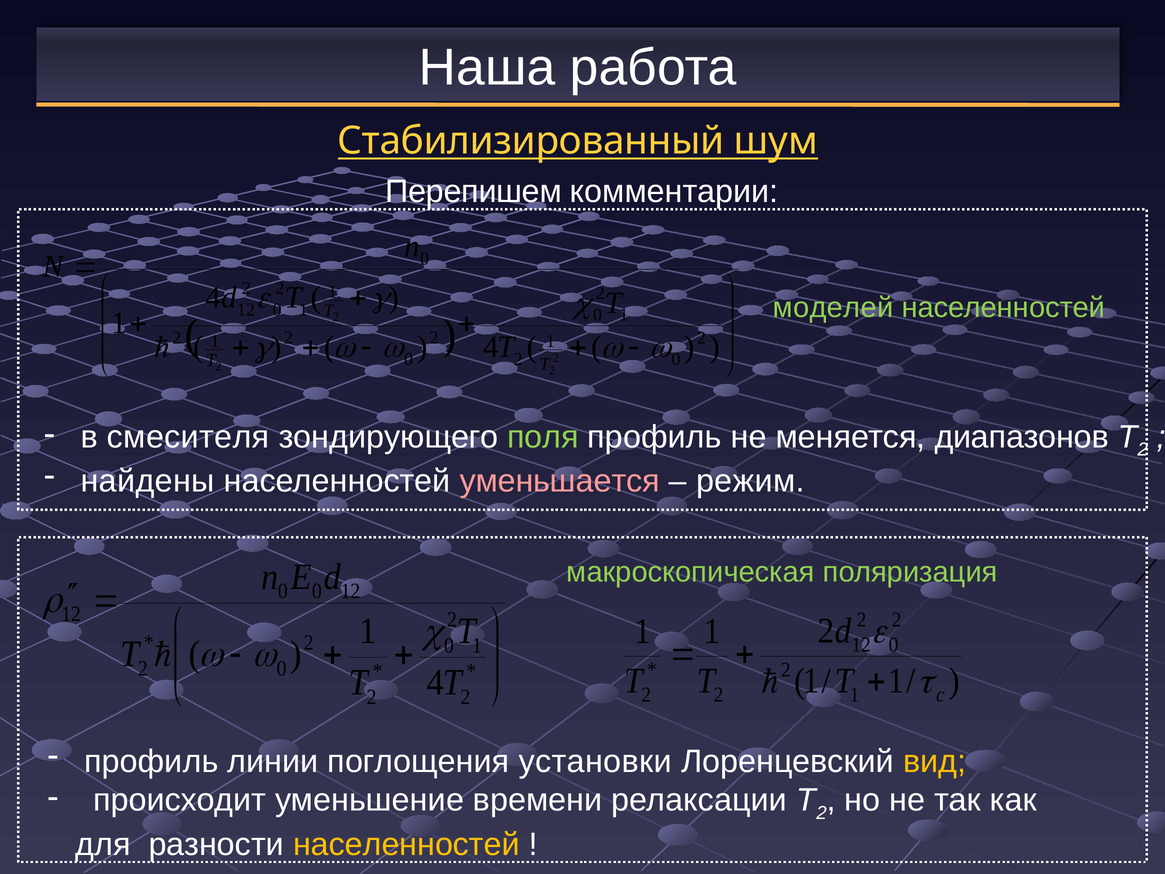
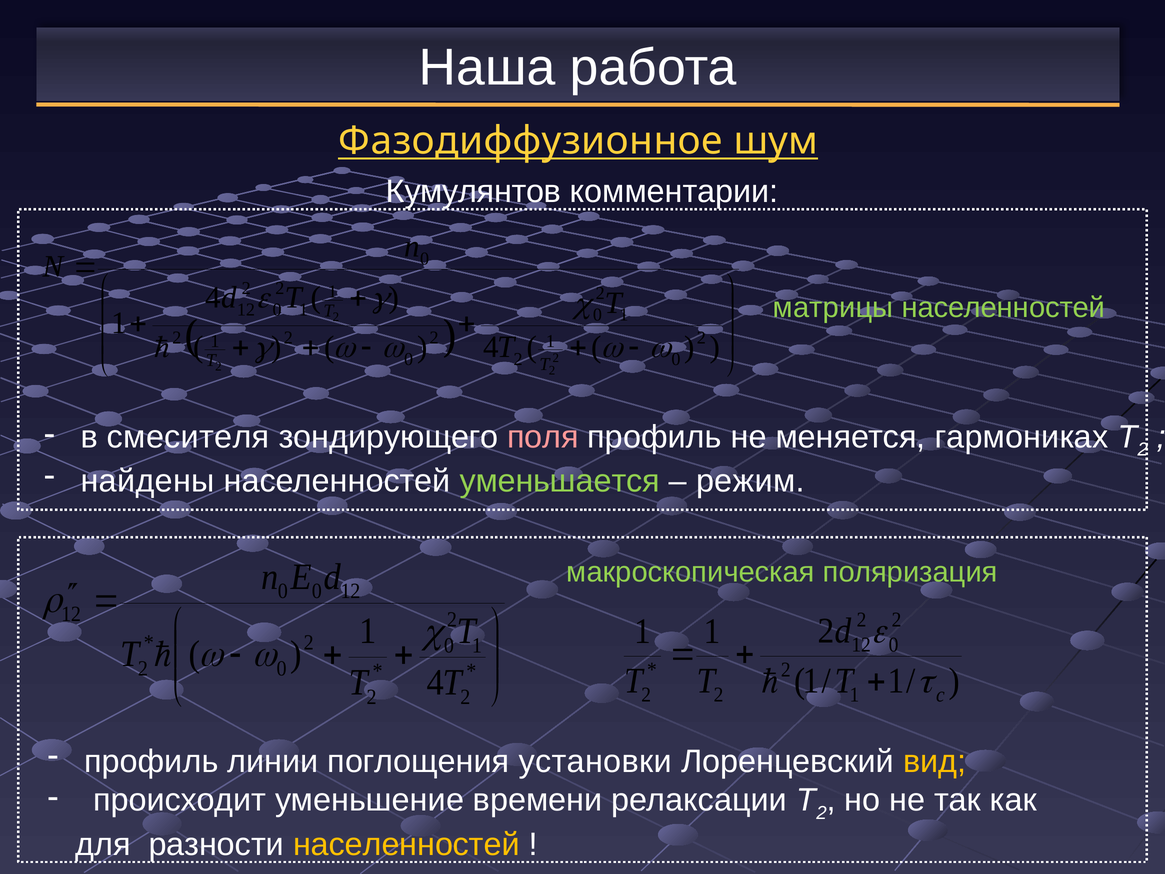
Стабилизированный: Стабилизированный -> Фазодиффузионное (531, 141)
Перепишем: Перепишем -> Кумулянтов (474, 191)
моделей: моделей -> матрицы (833, 307)
поля colour: light green -> pink (543, 437)
диапазонов: диапазонов -> гармониках (1021, 437)
уменьшается colour: pink -> light green (560, 481)
